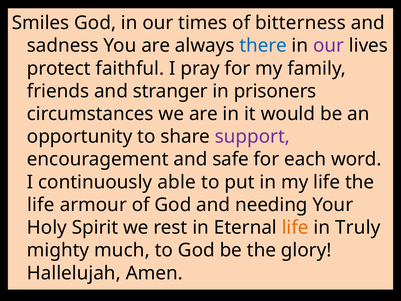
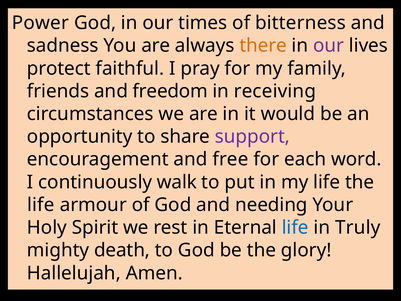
Smiles: Smiles -> Power (40, 23)
there colour: blue -> orange (263, 46)
stranger: stranger -> freedom (170, 91)
prisoners: prisoners -> receiving (275, 91)
safe: safe -> free (230, 159)
able: able -> walk (177, 182)
life colour: orange -> blue (295, 227)
much: much -> death (122, 250)
